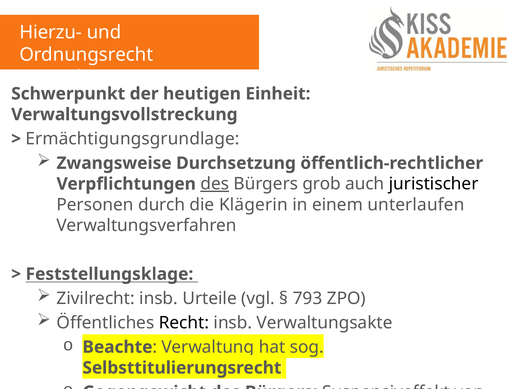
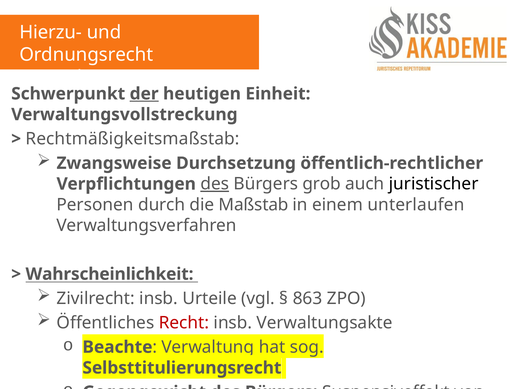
der underline: none -> present (144, 94)
Ermächtigungsgrundlage: Ermächtigungsgrundlage -> Rechtmäßigkeitsmaßstab (133, 139)
Klägerin: Klägerin -> Maßstab (254, 204)
Feststellungsklage: Feststellungsklage -> Wahrscheinlichkeit (110, 274)
793: 793 -> 863 (308, 298)
Recht colour: black -> red (184, 322)
